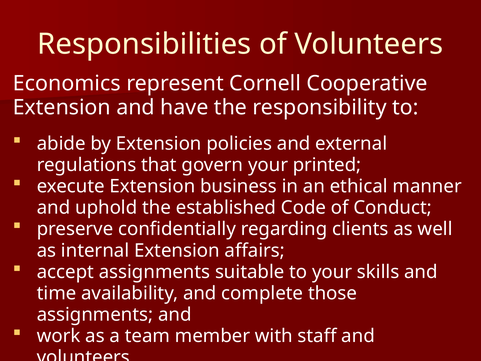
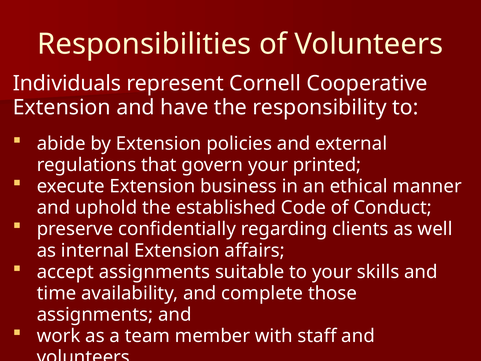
Economics: Economics -> Individuals (67, 83)
